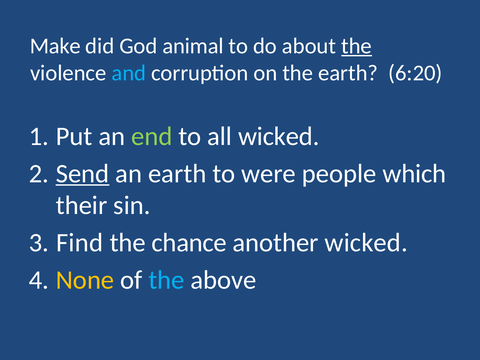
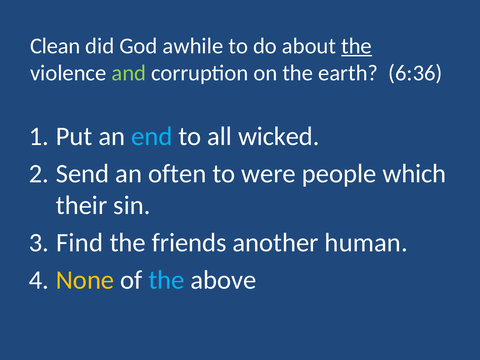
Make: Make -> Clean (55, 46)
animal: animal -> awhile (193, 46)
and colour: light blue -> light green (129, 73)
6:20: 6:20 -> 6:36 (415, 73)
end colour: light green -> light blue (152, 136)
Send underline: present -> none (83, 174)
an earth: earth -> often (177, 174)
chance: chance -> friends (189, 243)
another wicked: wicked -> human (366, 243)
